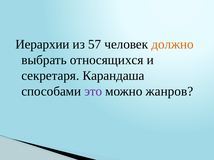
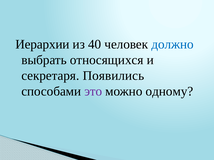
57: 57 -> 40 (95, 45)
должно colour: orange -> blue (172, 45)
Карандаша: Карандаша -> Появились (113, 76)
жанров: жанров -> одному (169, 92)
